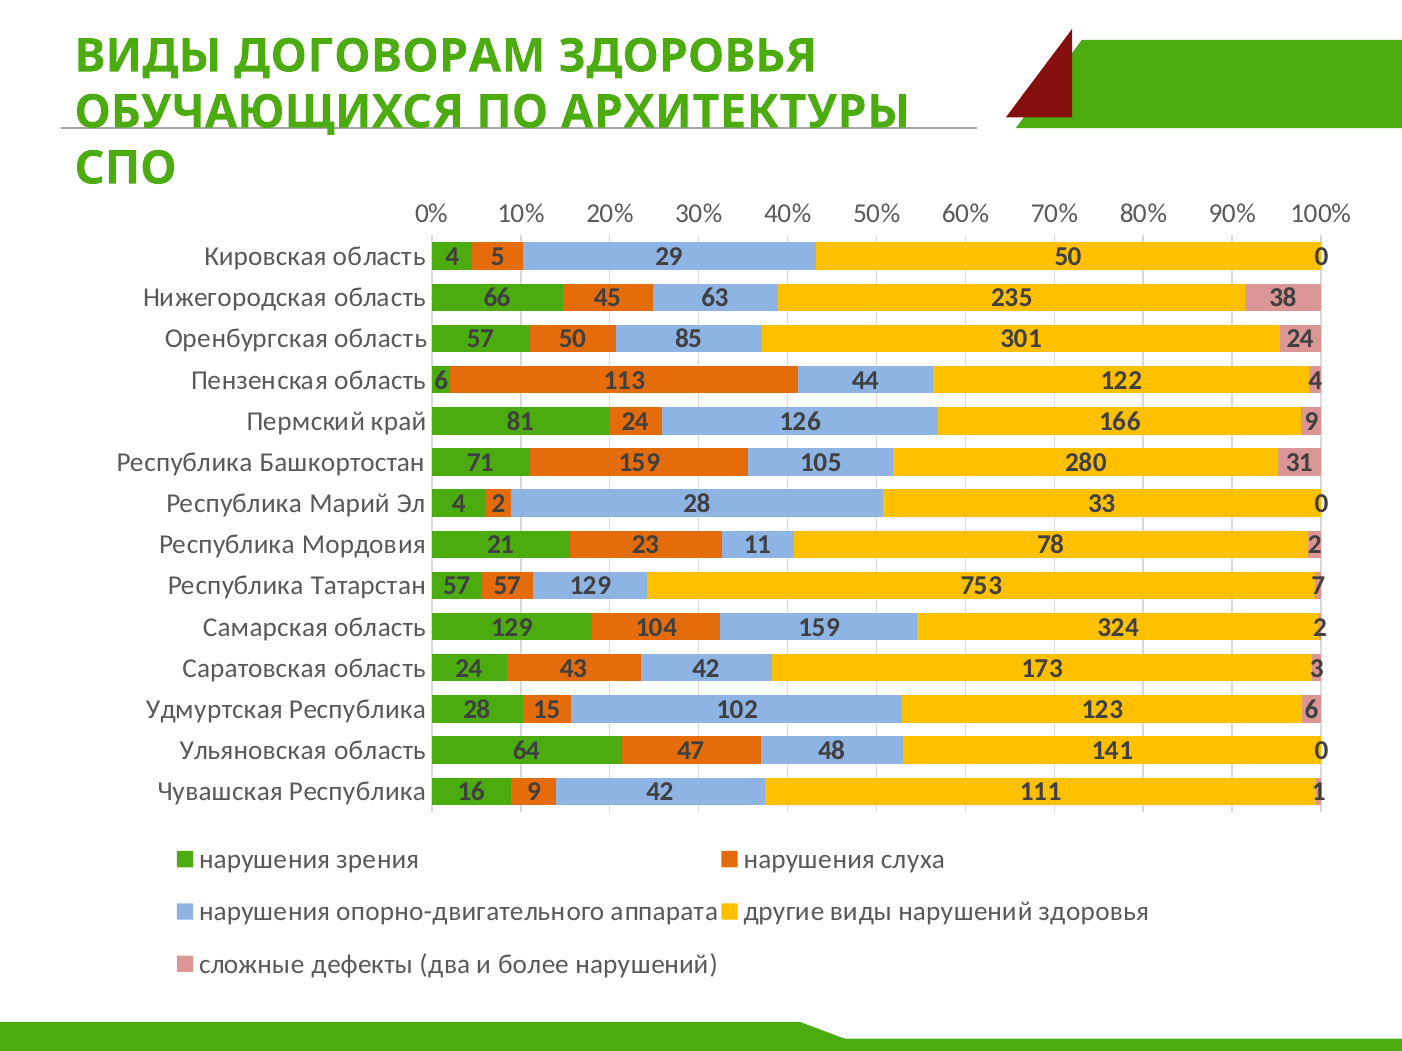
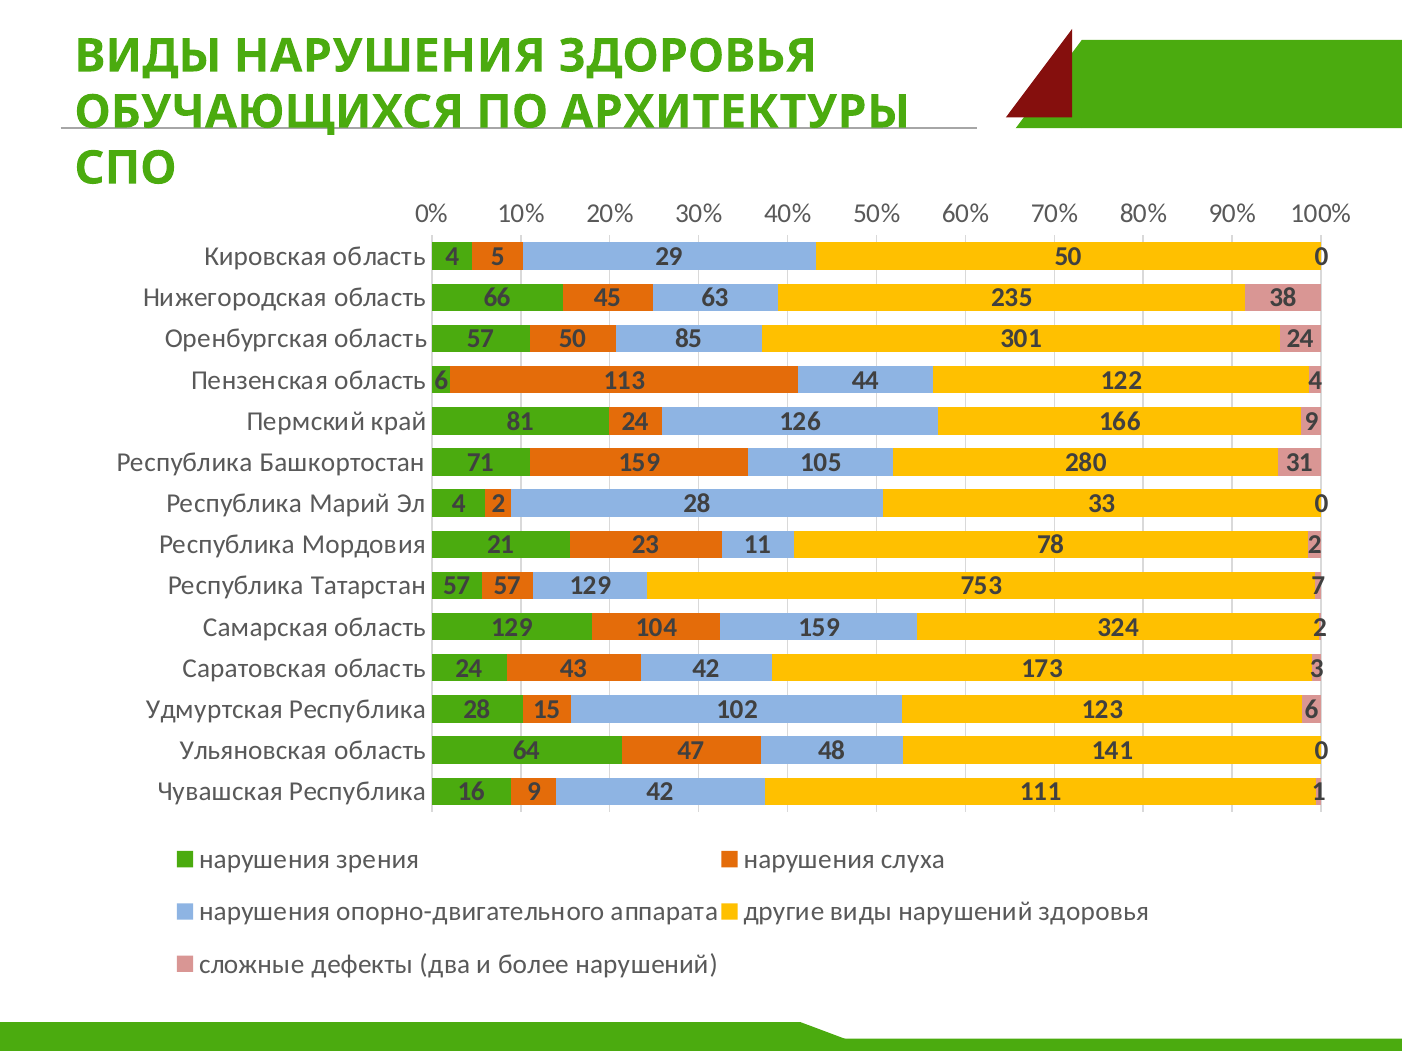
ВИДЫ ДОГОВОРАМ: ДОГОВОРАМ -> НАРУШЕНИЯ (390, 56)
